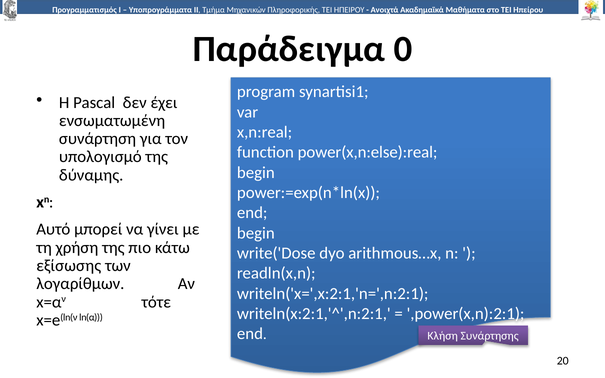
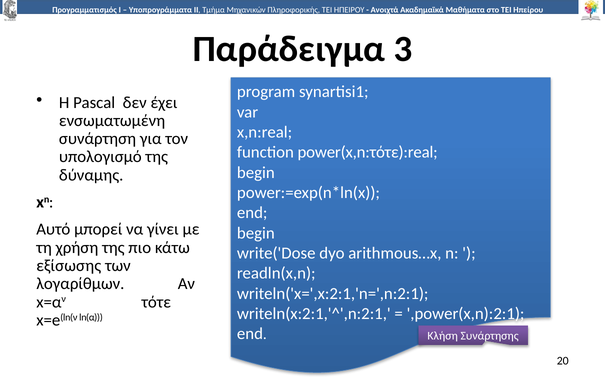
Παράδειγμα 0: 0 -> 3 (403, 49)
power(x,n:else):real: power(x,n:else):real -> power(x,n:τότε):real (368, 152)
